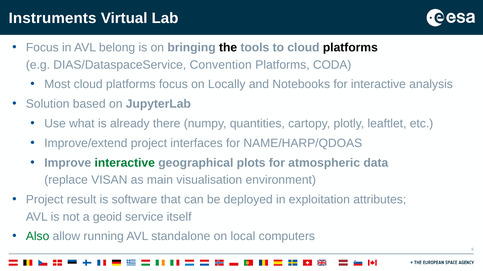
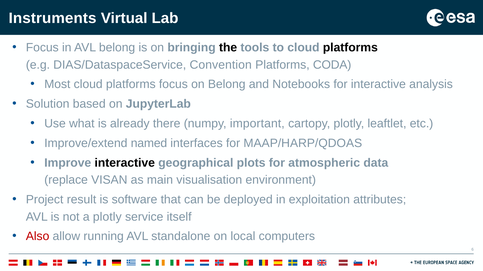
on Locally: Locally -> Belong (227, 85)
quantities: quantities -> important (257, 124)
Improve/extend project: project -> named (149, 143)
NAME/HARP/QDOAS: NAME/HARP/QDOAS -> MAAP/HARP/QDOAS (303, 143)
interactive colour: green -> black (125, 163)
a geoid: geoid -> plotly (107, 217)
Also colour: green -> red (38, 237)
